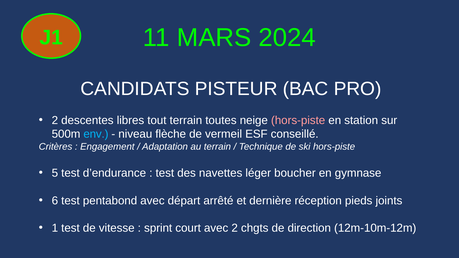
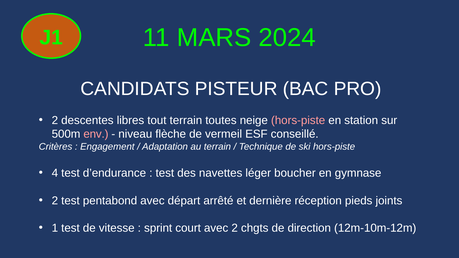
env colour: light blue -> pink (96, 134)
5: 5 -> 4 (55, 173)
6: 6 -> 2 (55, 201)
